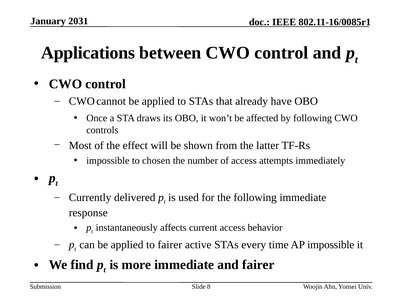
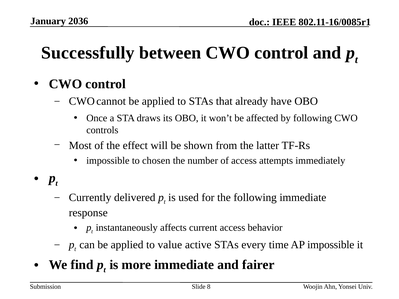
2031: 2031 -> 2036 (78, 21)
Applications: Applications -> Successfully (88, 53)
to fairer: fairer -> value (170, 245)
